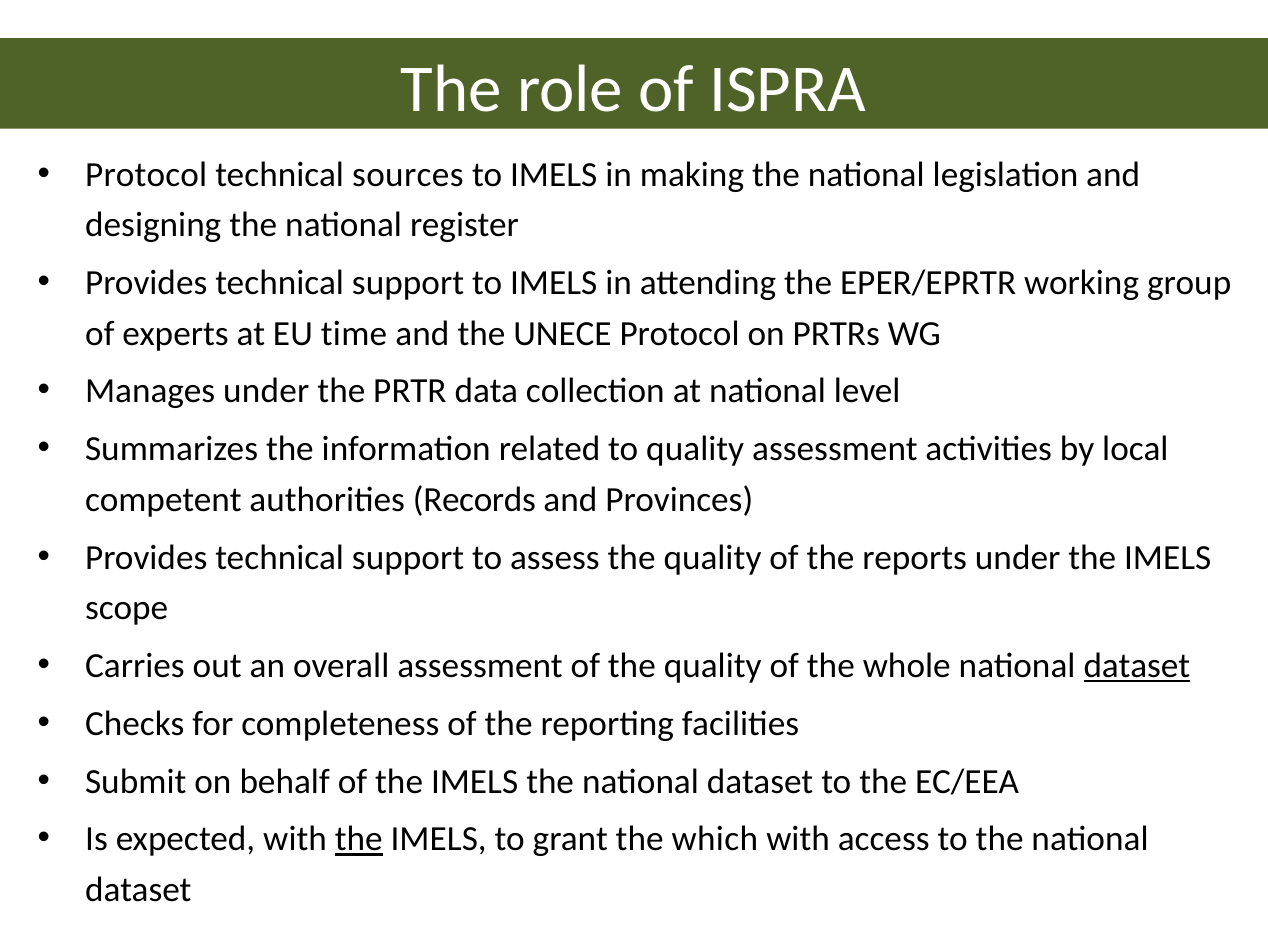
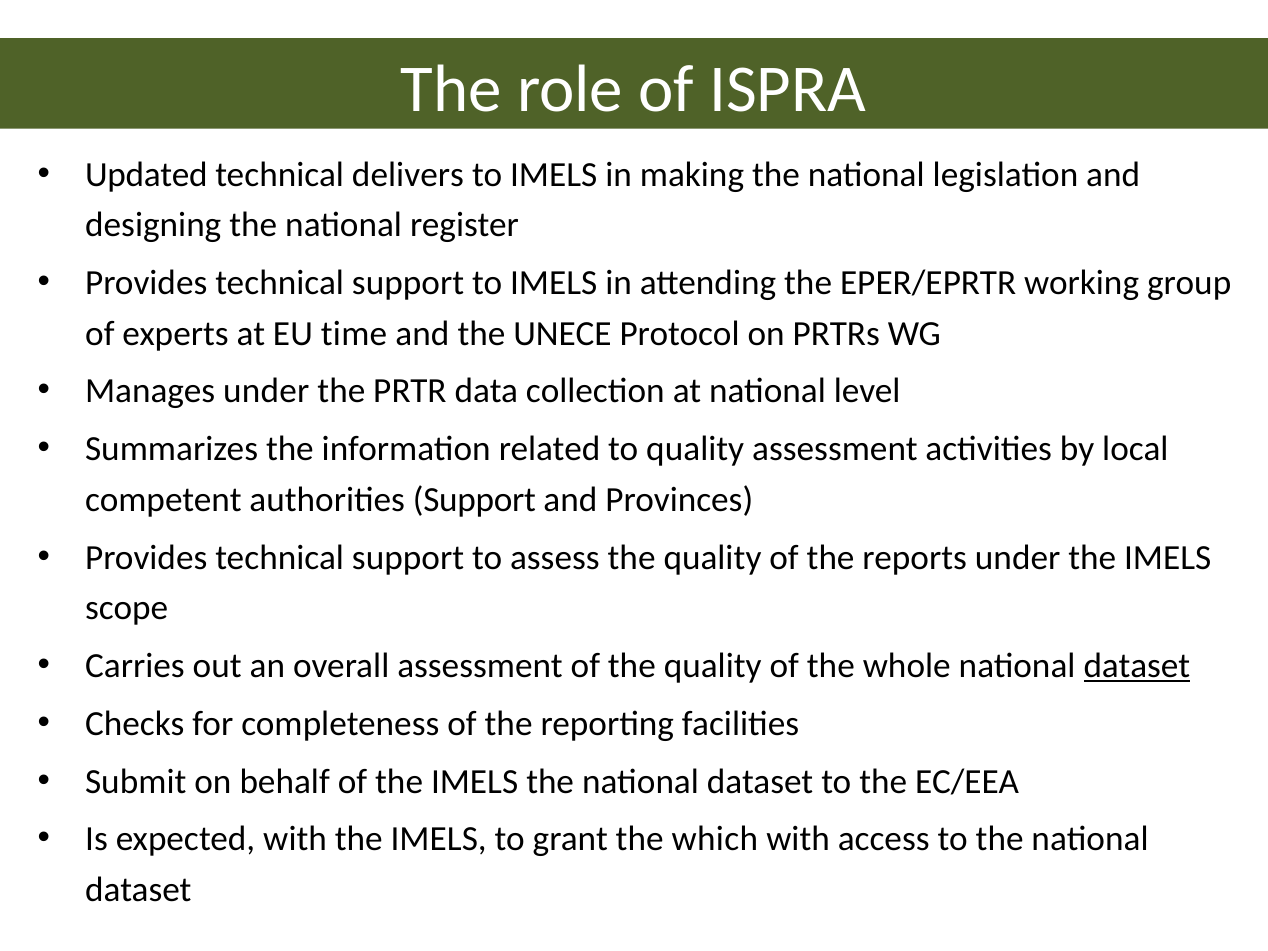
Protocol: Protocol -> Updated (146, 174)
sources: sources -> delivers (408, 174)
authorities Records: Records -> Support (474, 500)
the underline: present -> none (359, 839)
